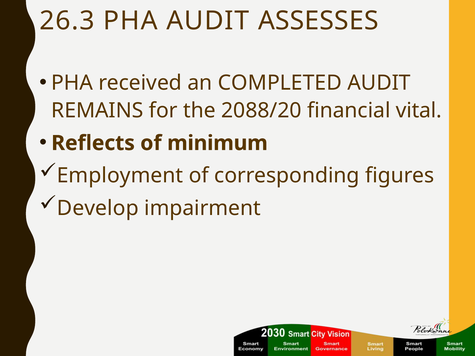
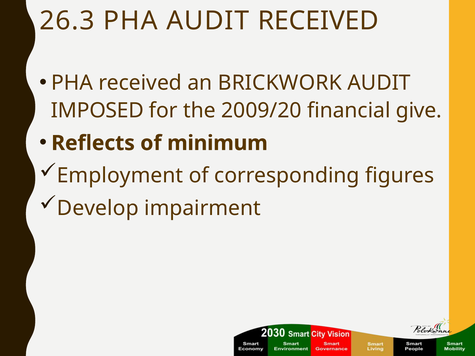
AUDIT ASSESSES: ASSESSES -> RECEIVED (318, 21)
COMPLETED: COMPLETED -> BRICKWORK (280, 83)
REMAINS: REMAINS -> IMPOSED (97, 111)
2088/20: 2088/20 -> 2009/20 (261, 111)
vital: vital -> give (419, 111)
